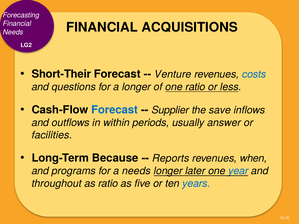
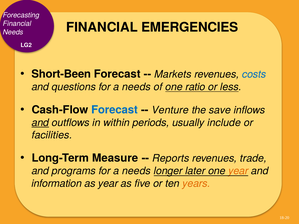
ACQUISITIONS: ACQUISITIONS -> EMERGENCIES (190, 27)
Short-Their: Short-Their -> Short-Been (61, 74)
Venture: Venture -> Markets (173, 74)
longer: longer -> needs (136, 87)
Supplier: Supplier -> Venture (170, 110)
and underline: none -> present (40, 123)
answer: answer -> include (224, 123)
Because: Because -> Measure (115, 158)
when: when -> trade (253, 159)
year colour: blue -> orange (238, 171)
throughout: throughout -> information (57, 184)
as ratio: ratio -> year (108, 184)
years colour: blue -> orange (196, 184)
